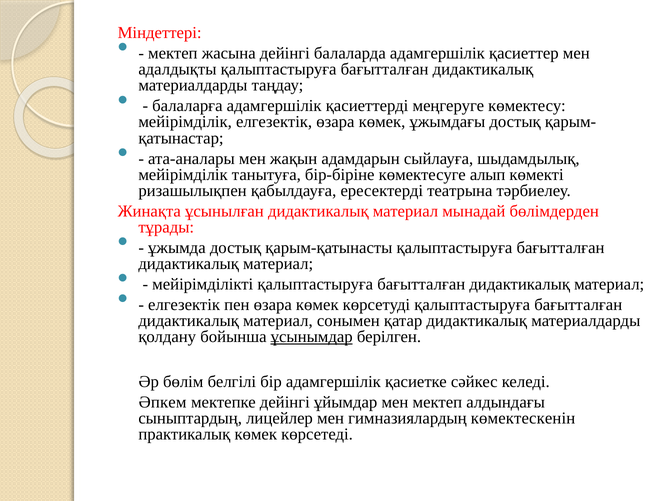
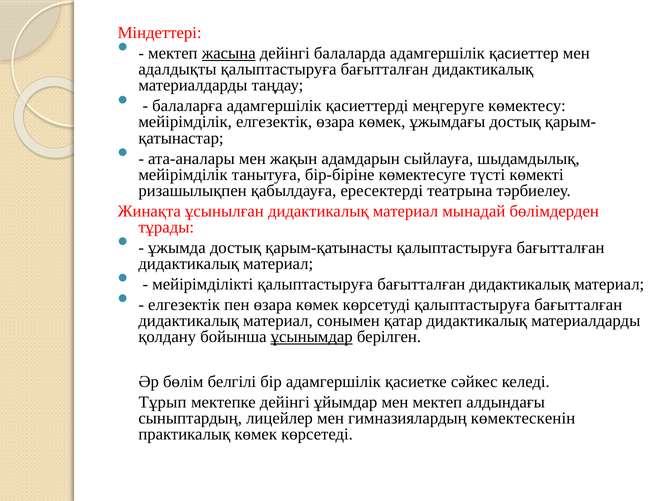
жасына underline: none -> present (229, 53)
алып: алып -> түсті (488, 175)
Әпкем: Әпкем -> Тұрып (163, 403)
